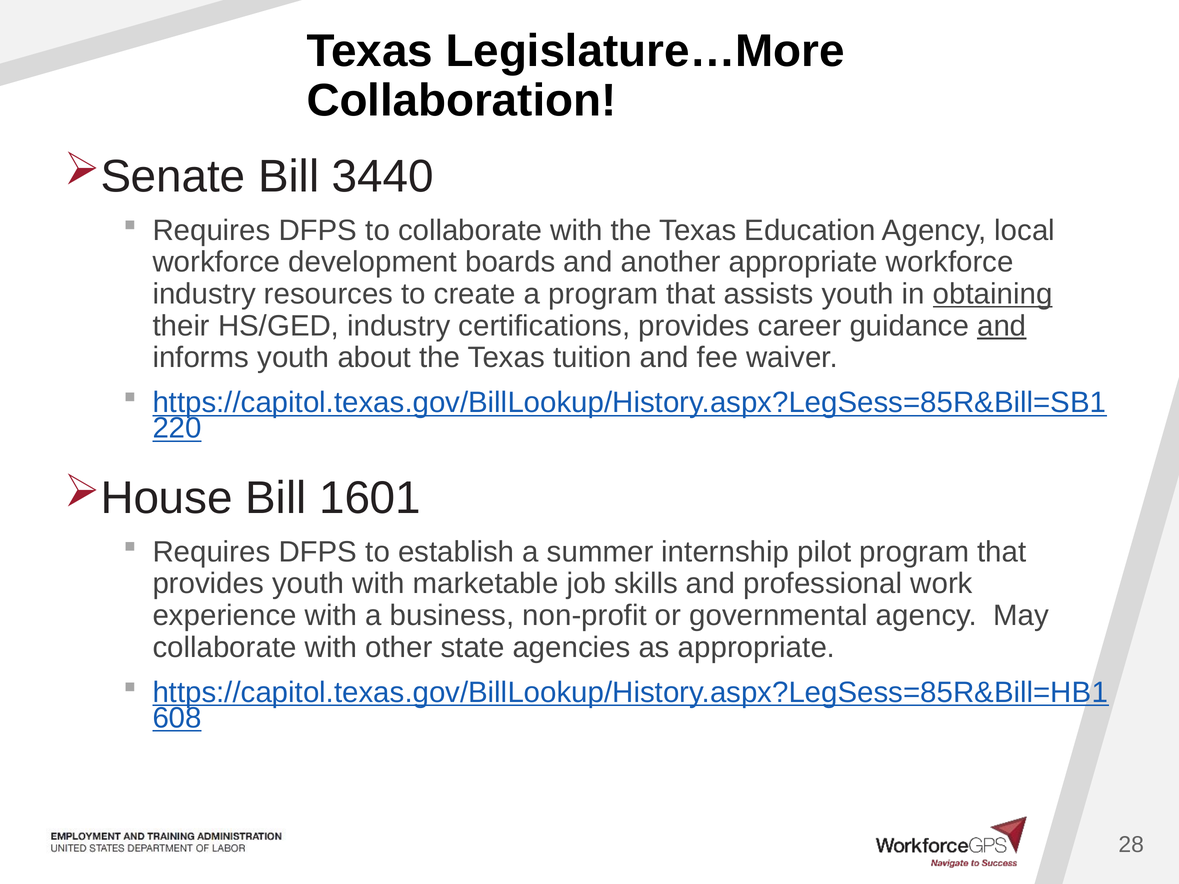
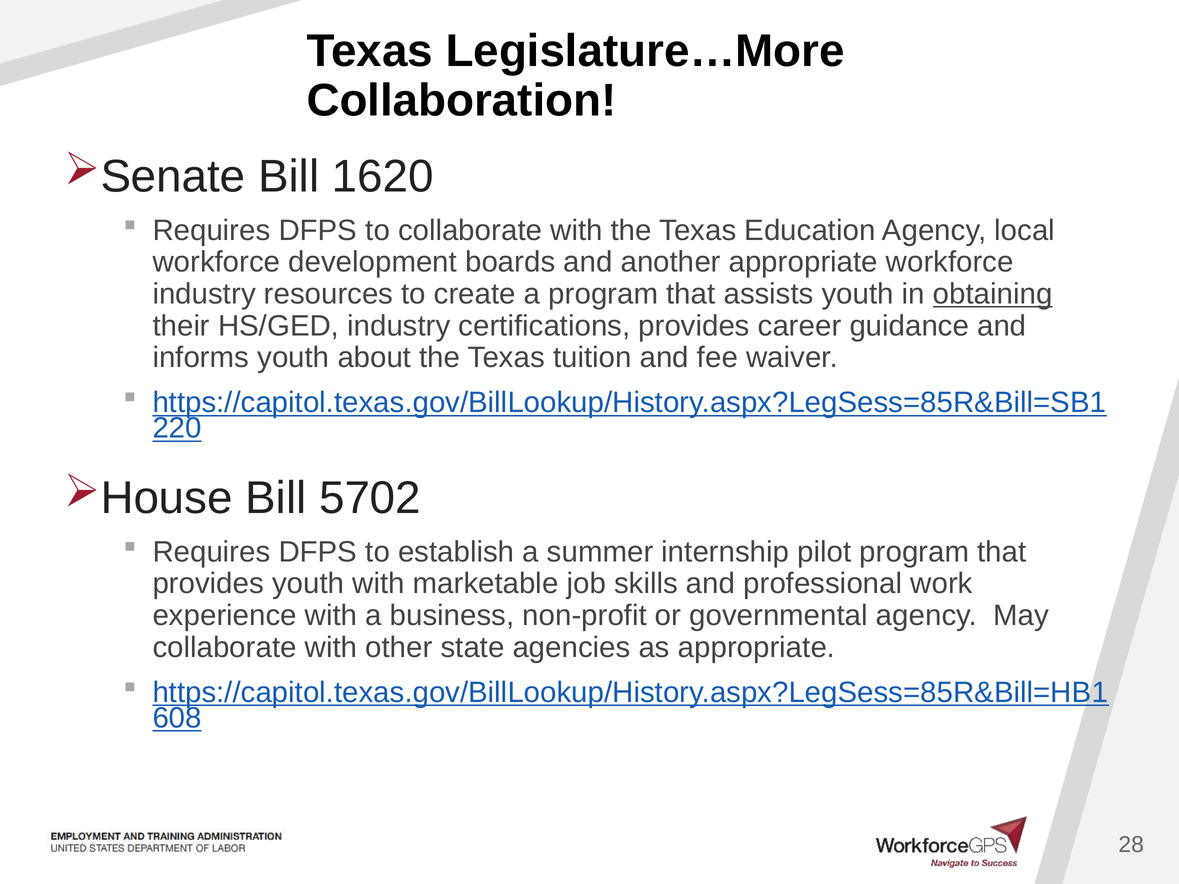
3440: 3440 -> 1620 (383, 177)
and underline: present -> none (1002, 326)
1601: 1601 -> 5702 (370, 498)
